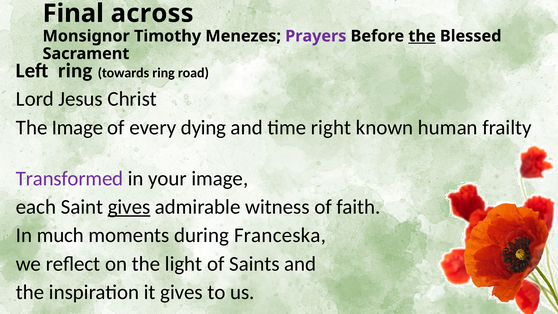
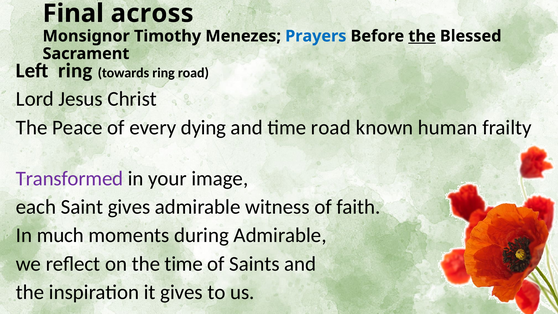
Prayers colour: purple -> blue (316, 36)
The Image: Image -> Peace (77, 127)
time right: right -> road (331, 127)
gives underline: present -> none (129, 207)
during Franceska: Franceska -> Admirable (280, 235)
the light: light -> time (184, 264)
